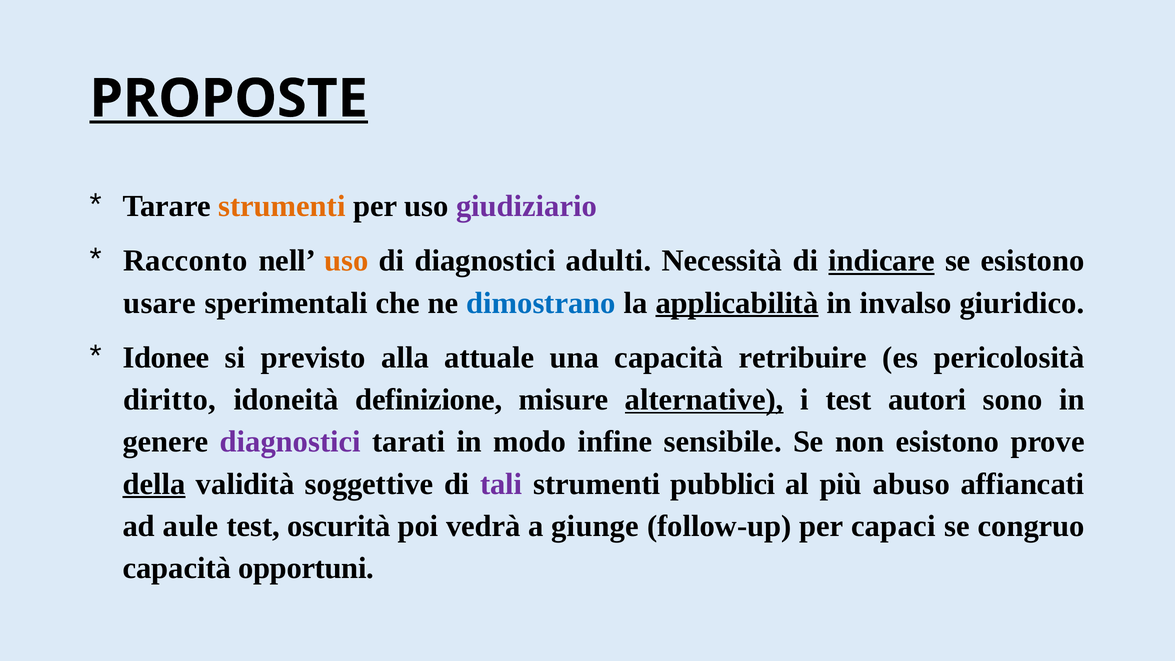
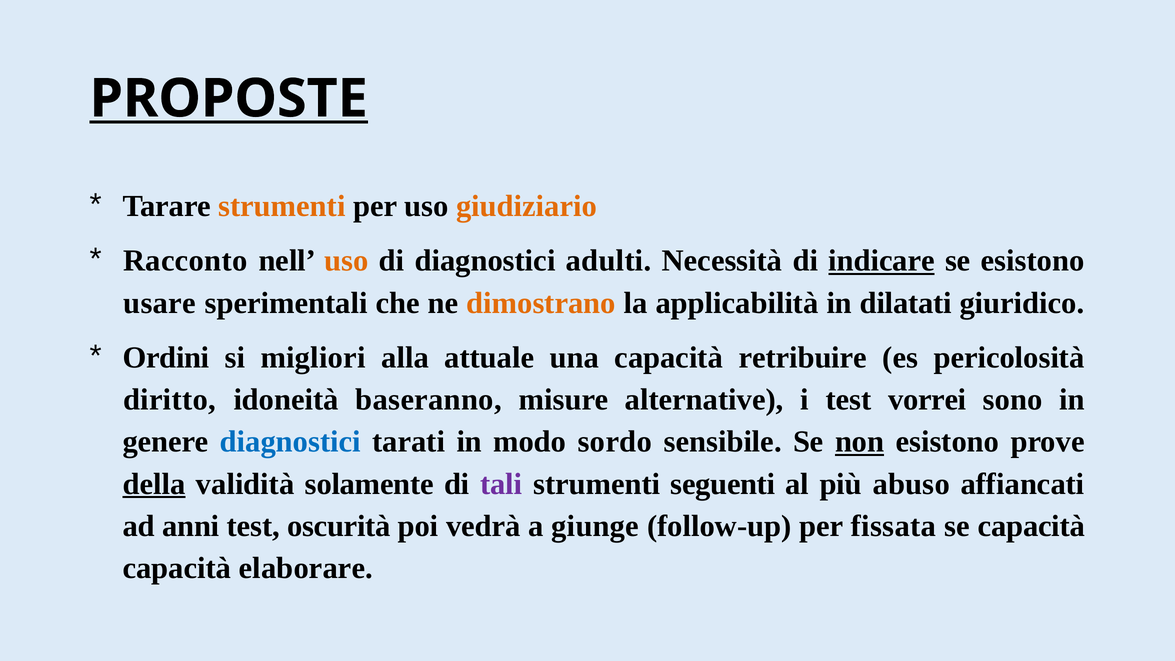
giudiziario colour: purple -> orange (527, 206)
dimostrano colour: blue -> orange (541, 303)
applicabilità underline: present -> none (737, 303)
invalso: invalso -> dilatati (906, 303)
Idonee: Idonee -> Ordini (166, 357)
previsto: previsto -> migliori (313, 357)
definizione: definizione -> baseranno (429, 400)
alternative underline: present -> none (704, 400)
autori: autori -> vorrei (927, 400)
diagnostici colour: purple -> blue (290, 442)
infine: infine -> sordo (615, 442)
non underline: none -> present (860, 442)
soggettive: soggettive -> solamente (369, 484)
pubblici: pubblici -> seguenti (723, 484)
aule: aule -> anni (191, 526)
capaci: capaci -> fissata (893, 526)
se congruo: congruo -> capacità (1031, 526)
opportuni: opportuni -> elaborare (306, 568)
